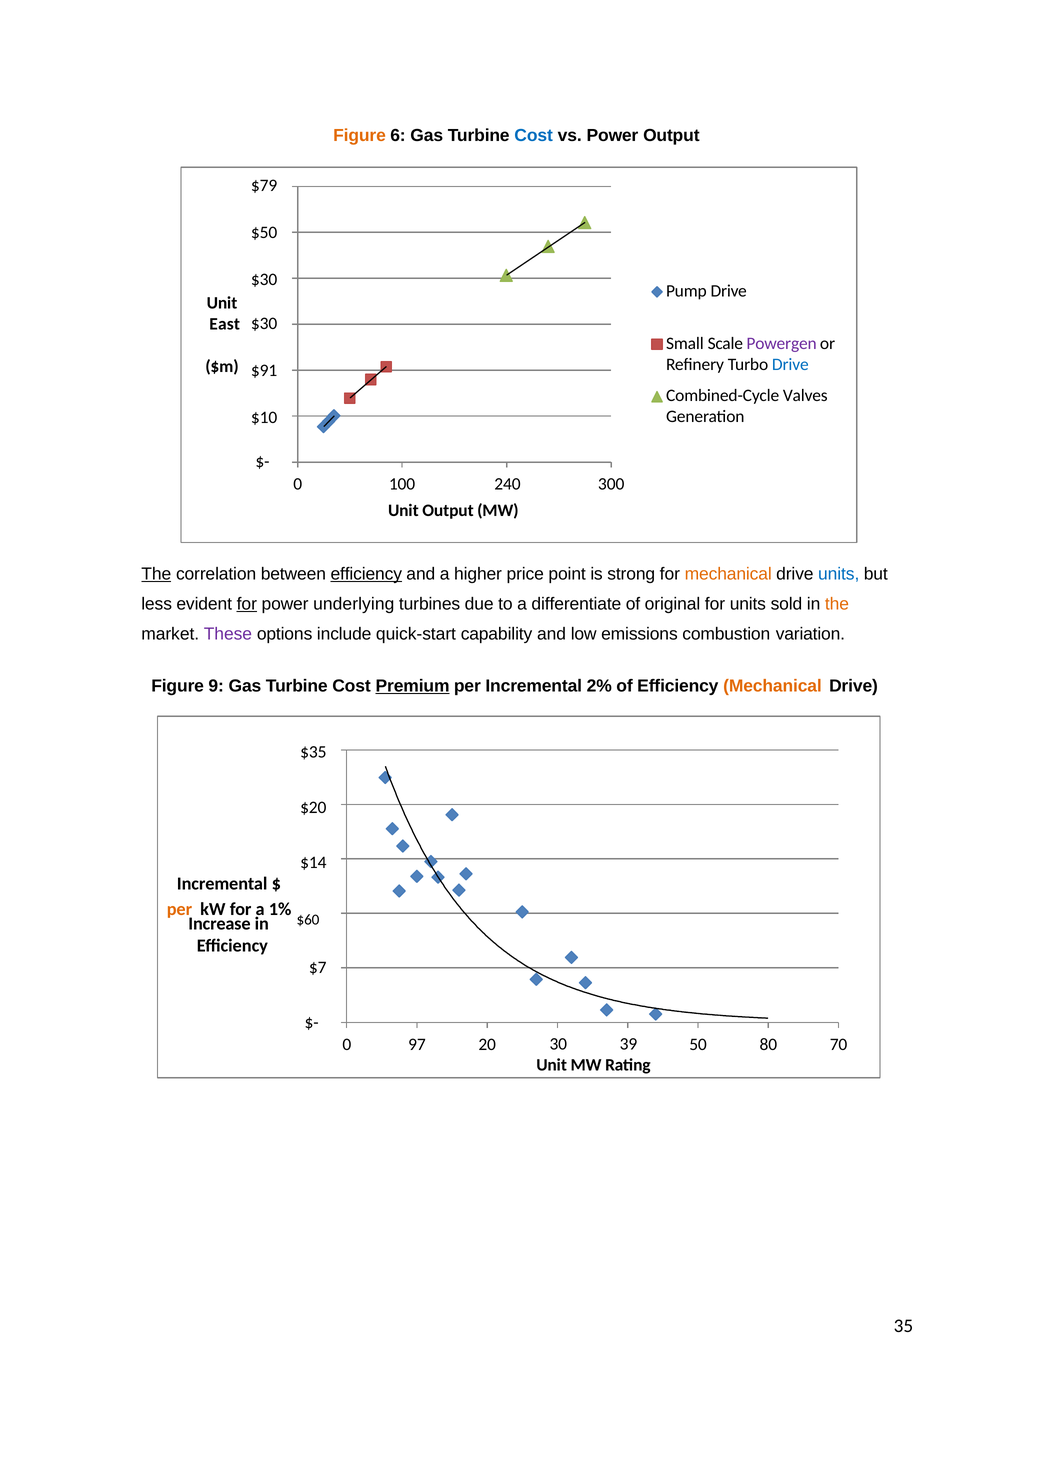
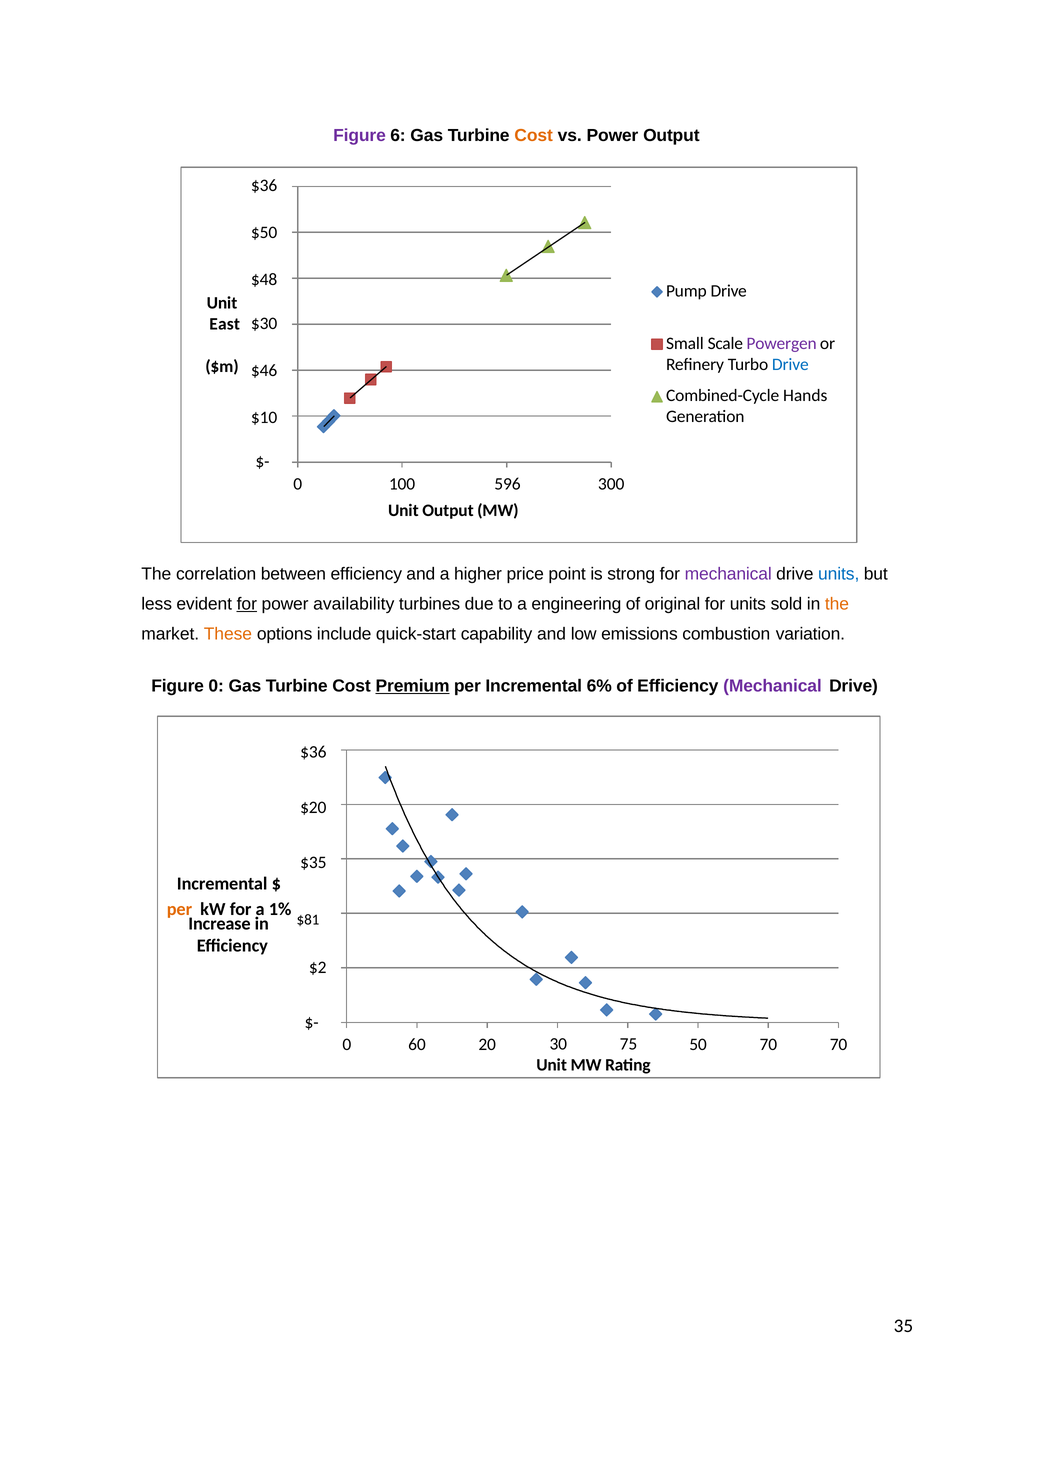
Figure colour: orange -> purple (359, 136)
Cost colour: blue -> orange (534, 136)
$79: $79 -> $36 (264, 186)
$30: $30 -> $48 (264, 280)
$91: $91 -> $46 (264, 371)
Valves: Valves -> Hands (805, 396)
240: 240 -> 596 (507, 484)
The underline: present -> none (156, 574)
efficiency underline: present -> none (366, 574)
mechanical colour: orange -> purple (728, 574)
underlying: underlying -> availability (354, 604)
differentiate: differentiate -> engineering (576, 604)
These colour: purple -> orange (228, 634)
Figure 9: 9 -> 0 (216, 686)
2%: 2% -> 6% (599, 686)
Mechanical colour: orange -> purple (772, 686)
$35: $35 -> $36 (313, 752)
$14: $14 -> $35 (313, 863)
$60: $60 -> $81 (308, 920)
$7: $7 -> $2 (318, 968)
39: 39 -> 75 (629, 1045)
97: 97 -> 60 (417, 1045)
50 80: 80 -> 70 (768, 1045)
